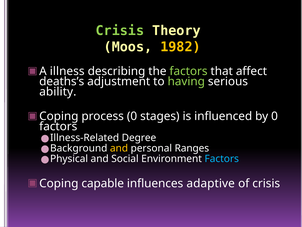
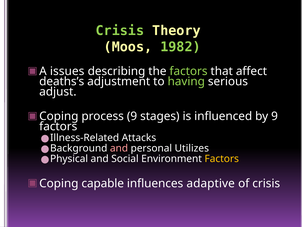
1982 colour: yellow -> light green (180, 47)
illness: illness -> issues (67, 71)
ability: ability -> adjust (58, 91)
process 0: 0 -> 9 (132, 116)
by 0: 0 -> 9 (275, 116)
Degree: Degree -> Attacks (139, 137)
and colour: yellow -> pink (119, 148)
Ranges: Ranges -> Utilizes (192, 148)
Factors colour: light blue -> yellow (222, 159)
